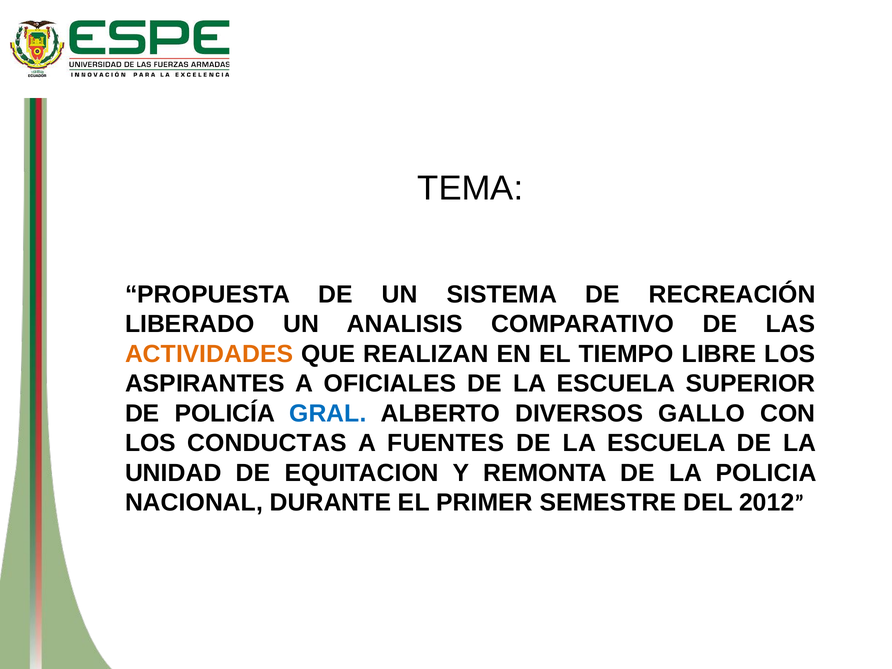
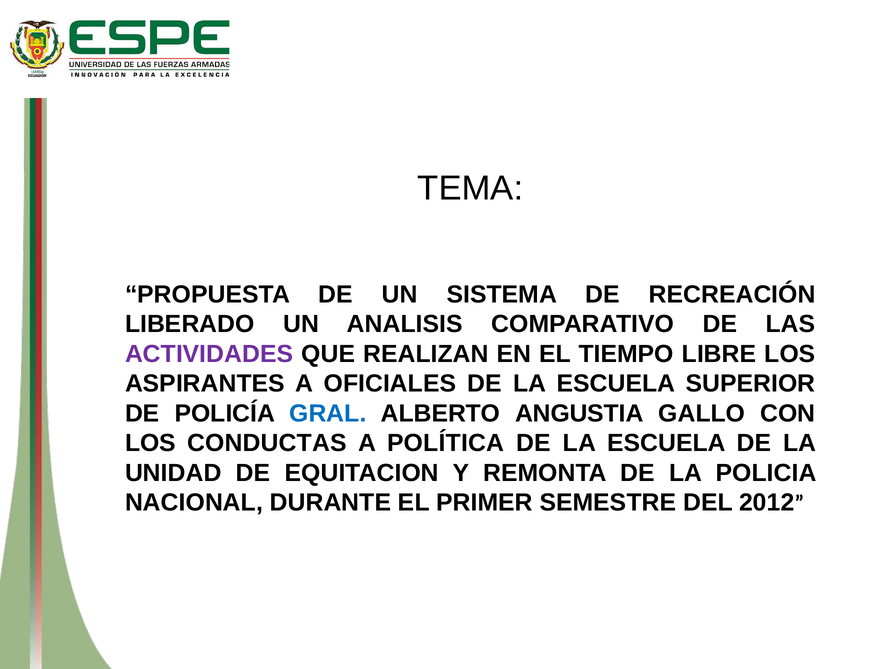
ACTIVIDADES colour: orange -> purple (209, 354)
DIVERSOS: DIVERSOS -> ANGUSTIA (579, 413)
FUENTES: FUENTES -> POLÍTICA (446, 443)
